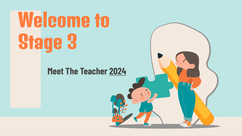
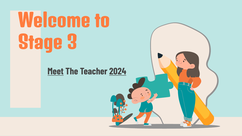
Meet underline: none -> present (56, 71)
